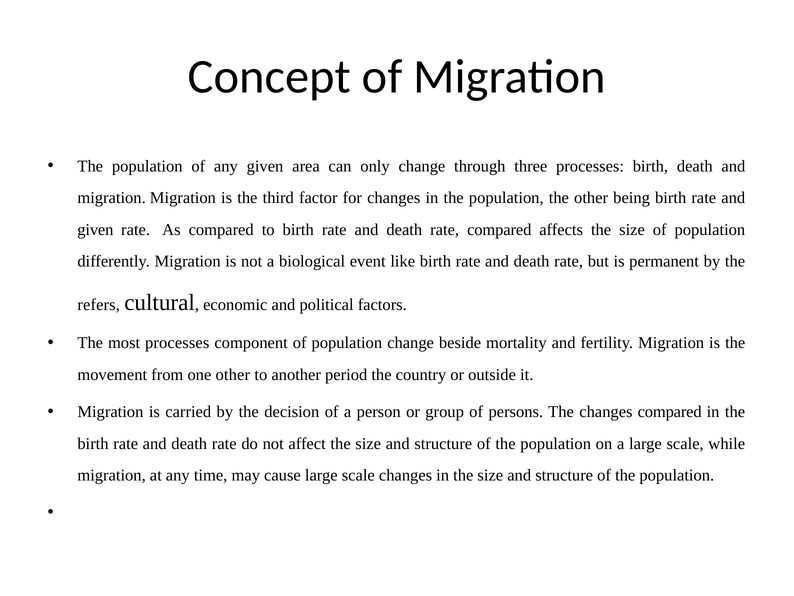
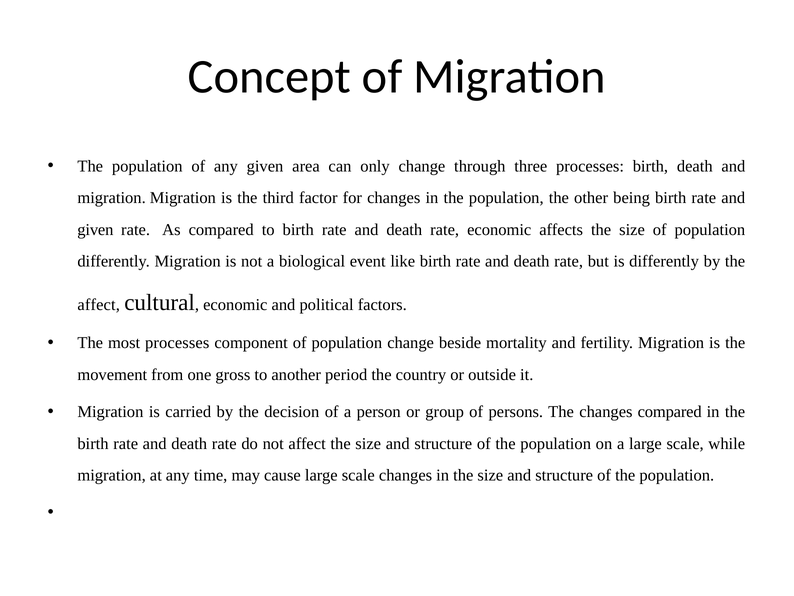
rate compared: compared -> economic (499, 229)
is permanent: permanent -> differently (664, 261)
refers: refers -> affect (99, 304)
one other: other -> gross (233, 374)
